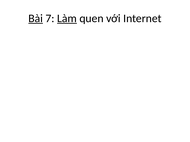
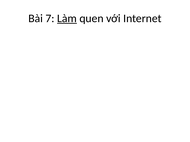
Bài underline: present -> none (36, 18)
